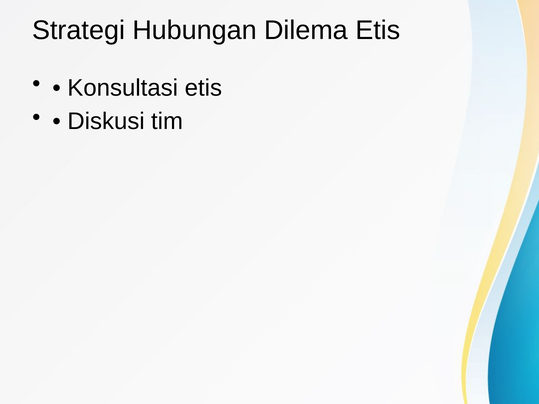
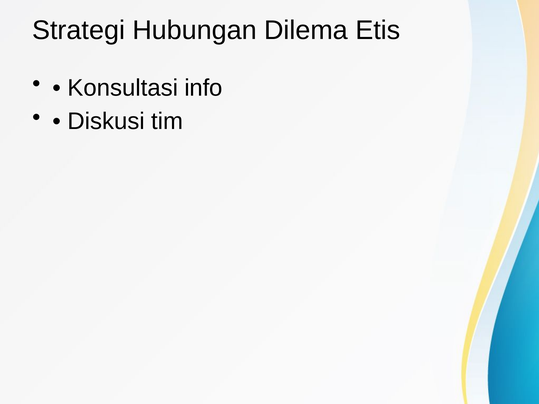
Konsultasi etis: etis -> info (203, 88)
